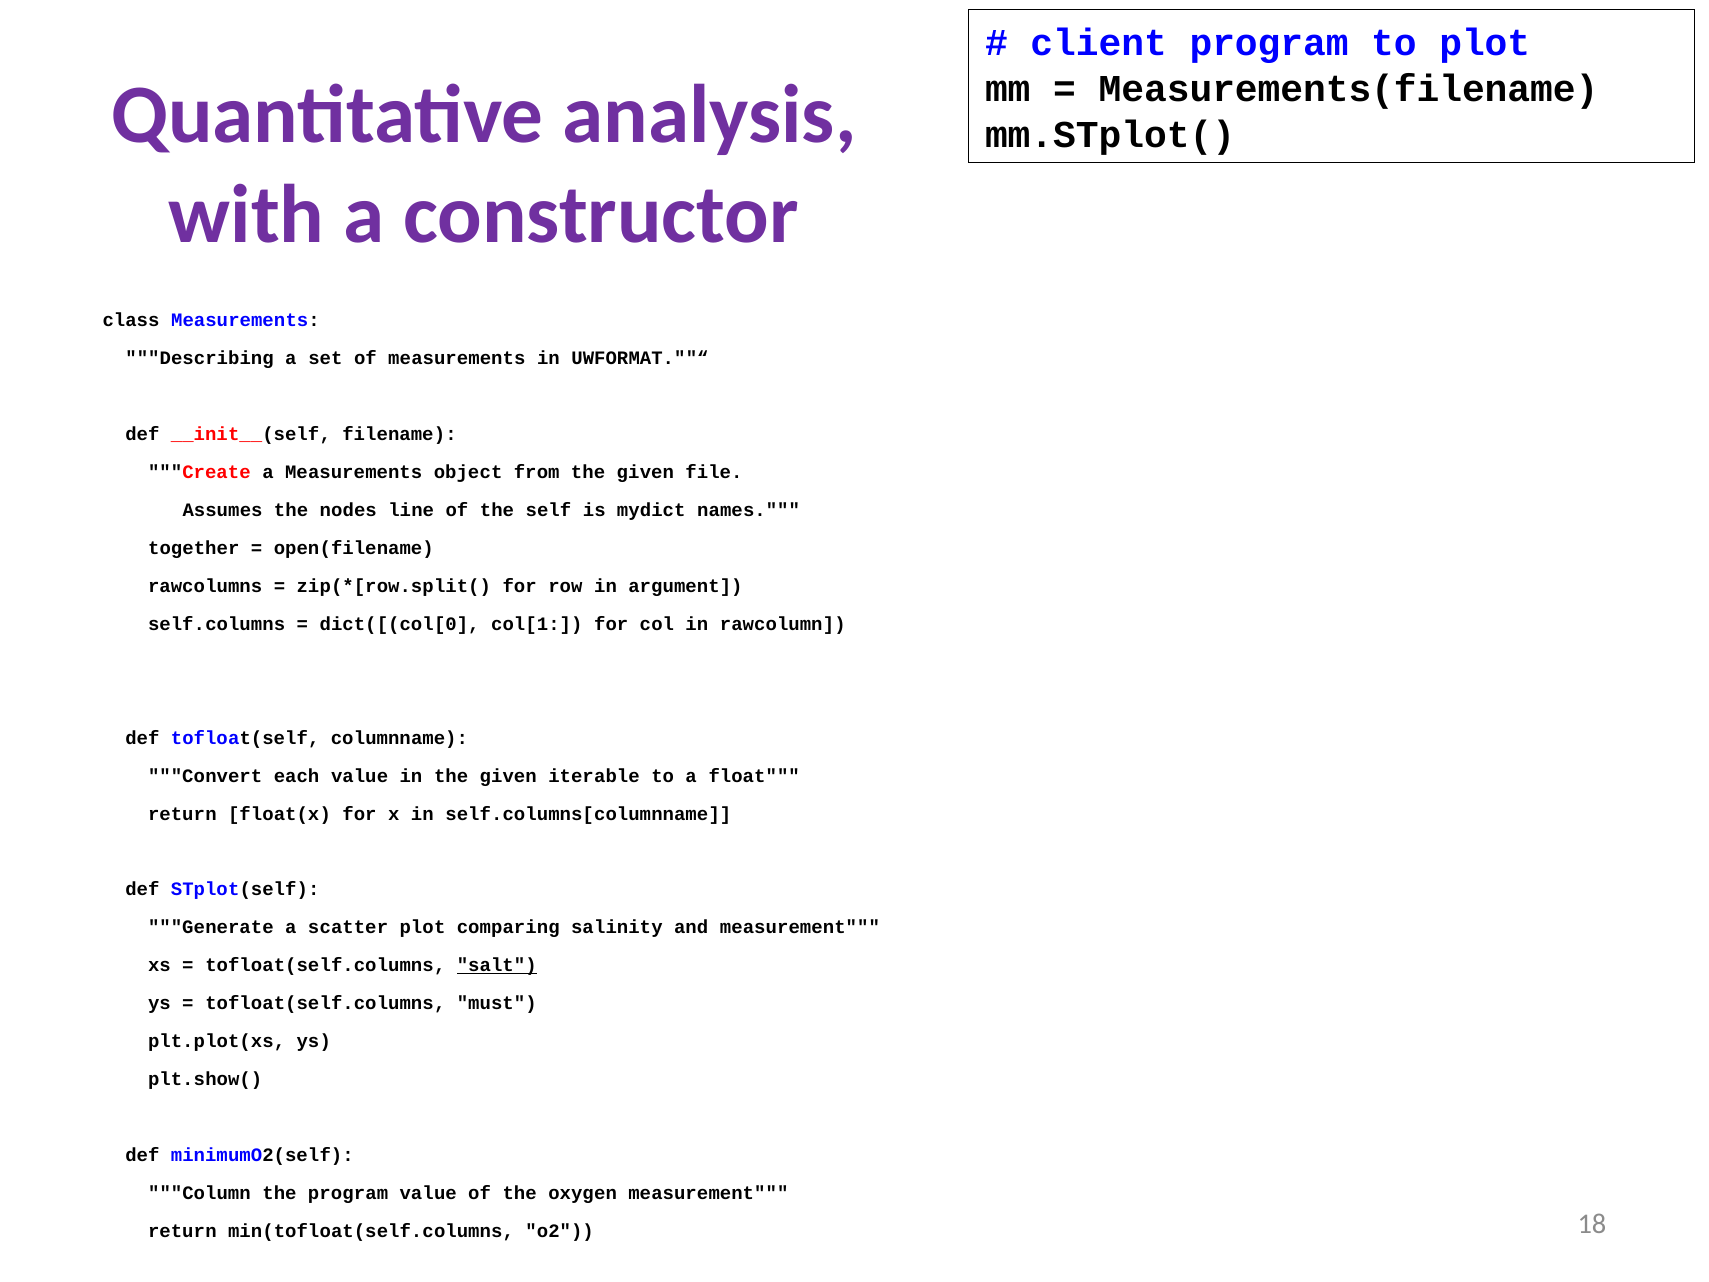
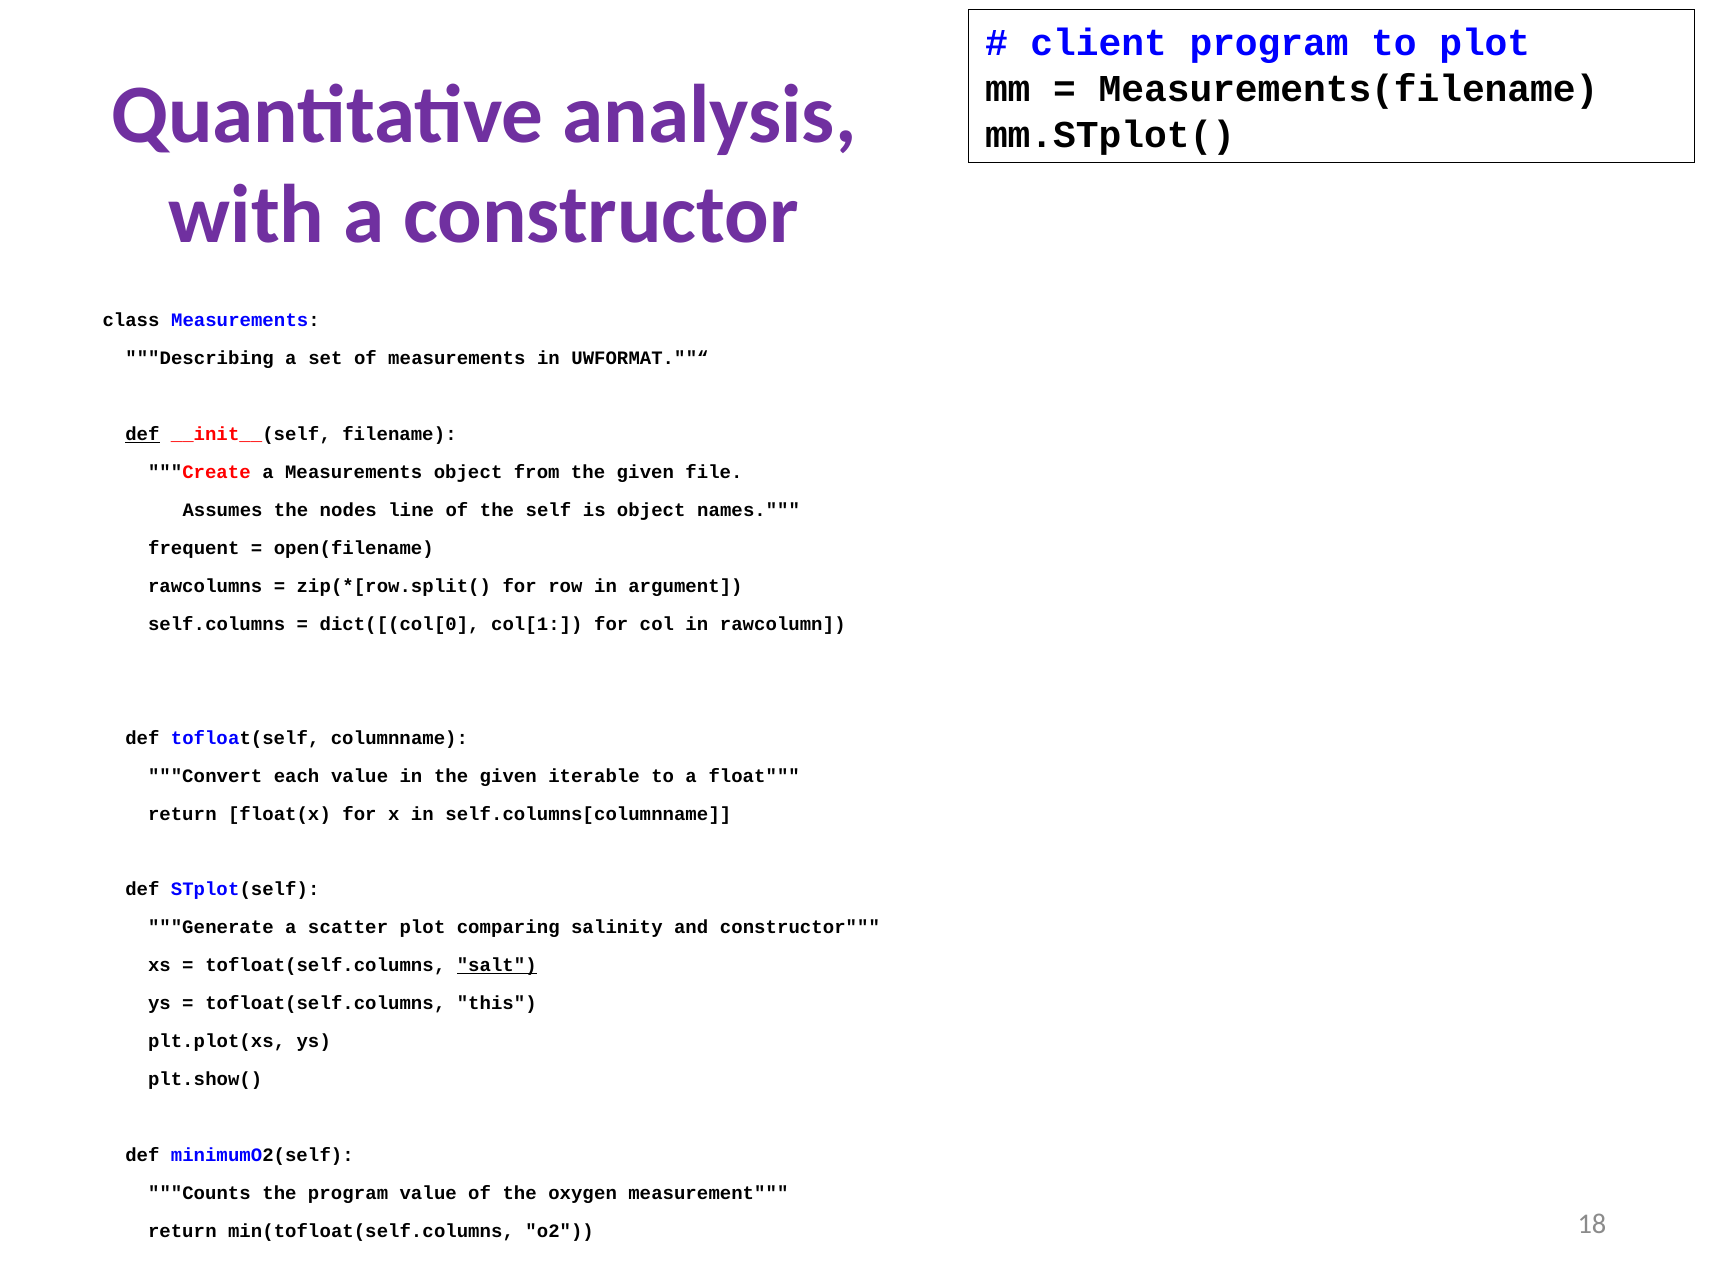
def underline: none -> present (142, 434)
is mydict: mydict -> object (651, 510)
together: together -> frequent (194, 548)
and measurement: measurement -> constructor (800, 927)
must: must -> this (497, 1003)
Column: Column -> Counts (199, 1193)
